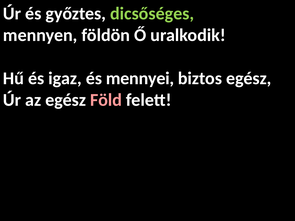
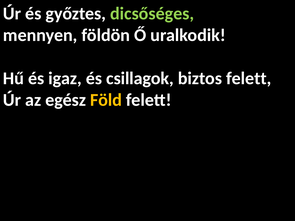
mennyei: mennyei -> csillagok (140, 78)
biztos egész: egész -> felett (249, 78)
Föld colour: pink -> yellow (106, 100)
